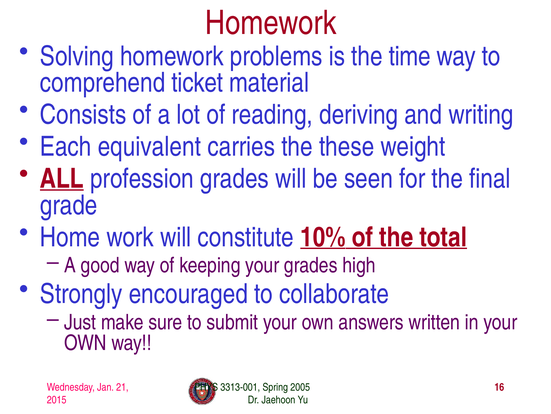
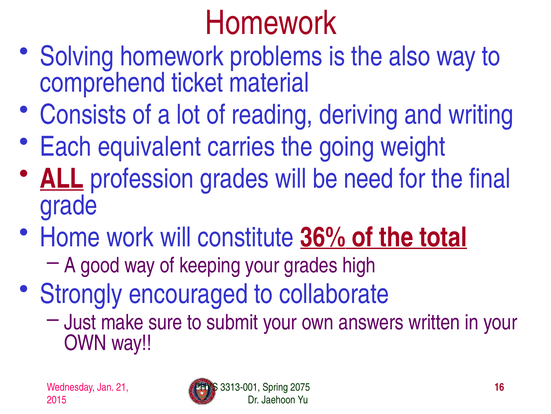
time: time -> also (410, 56)
these: these -> going (347, 146)
seen: seen -> need (369, 178)
10%: 10% -> 36% (323, 237)
2005: 2005 -> 2075 (300, 386)
